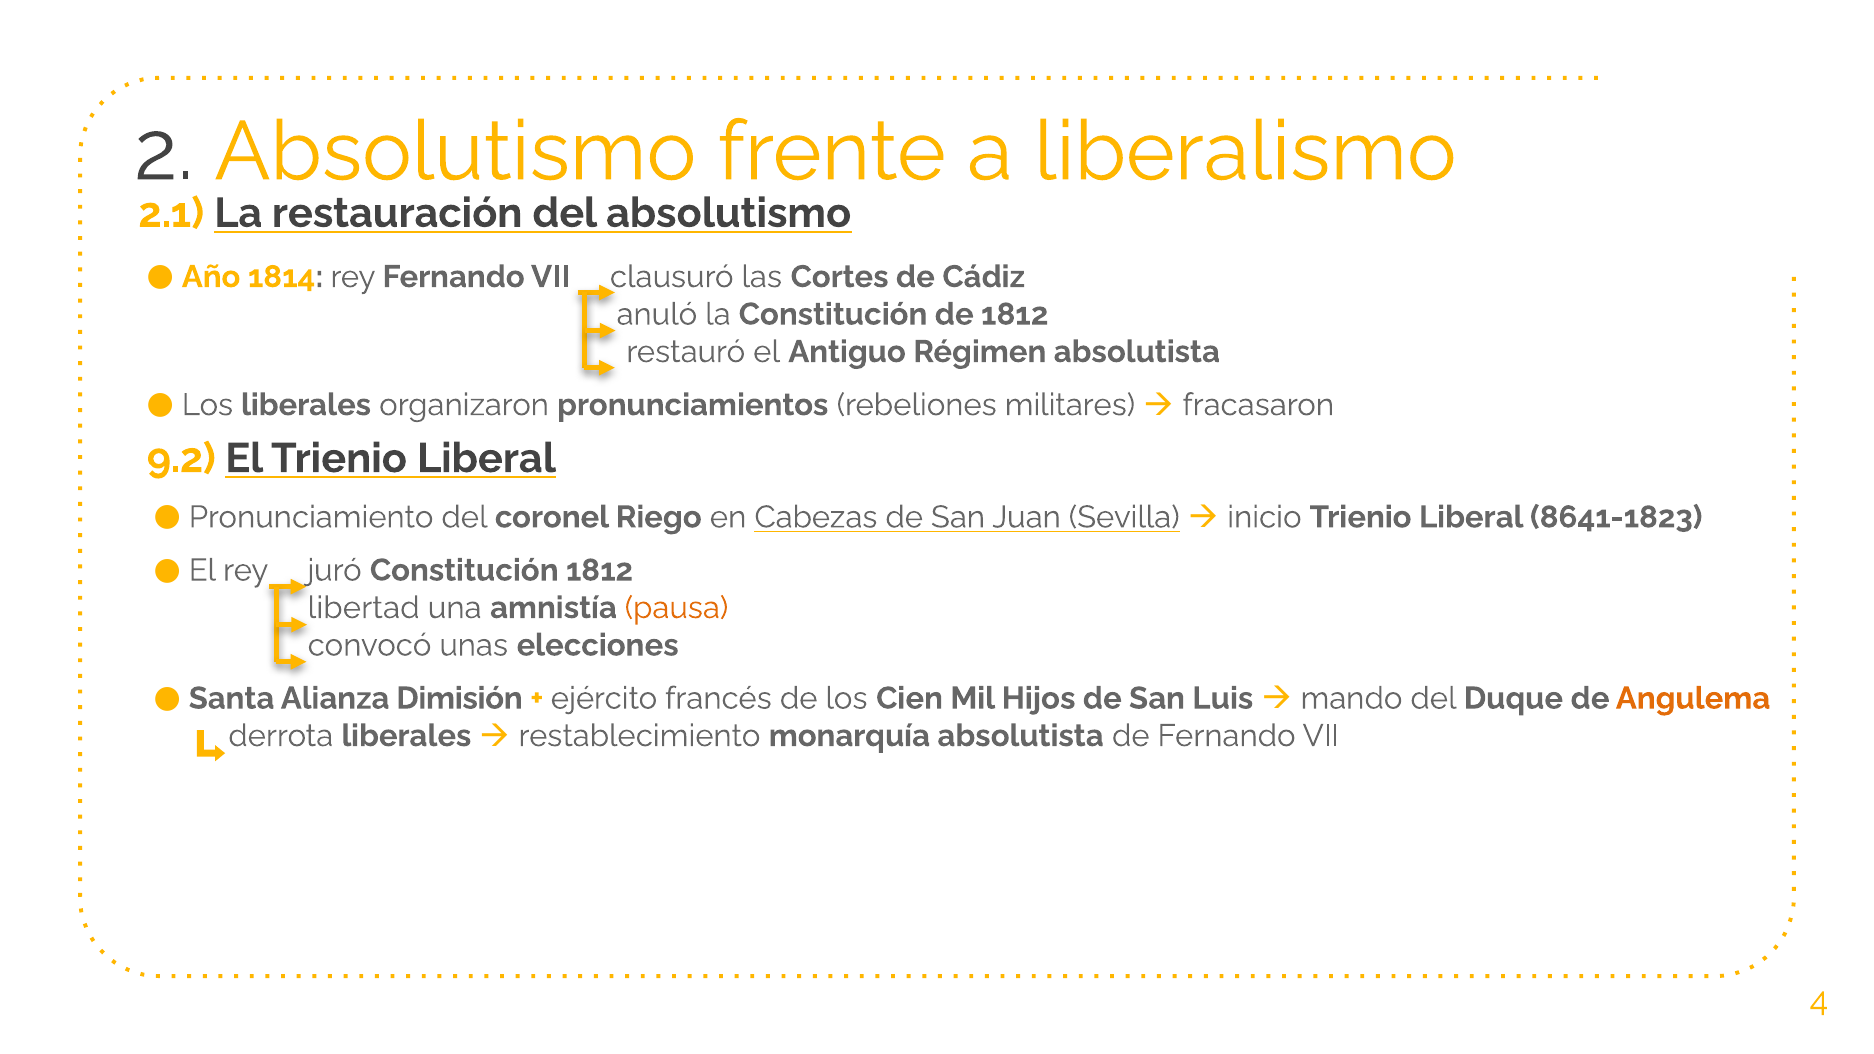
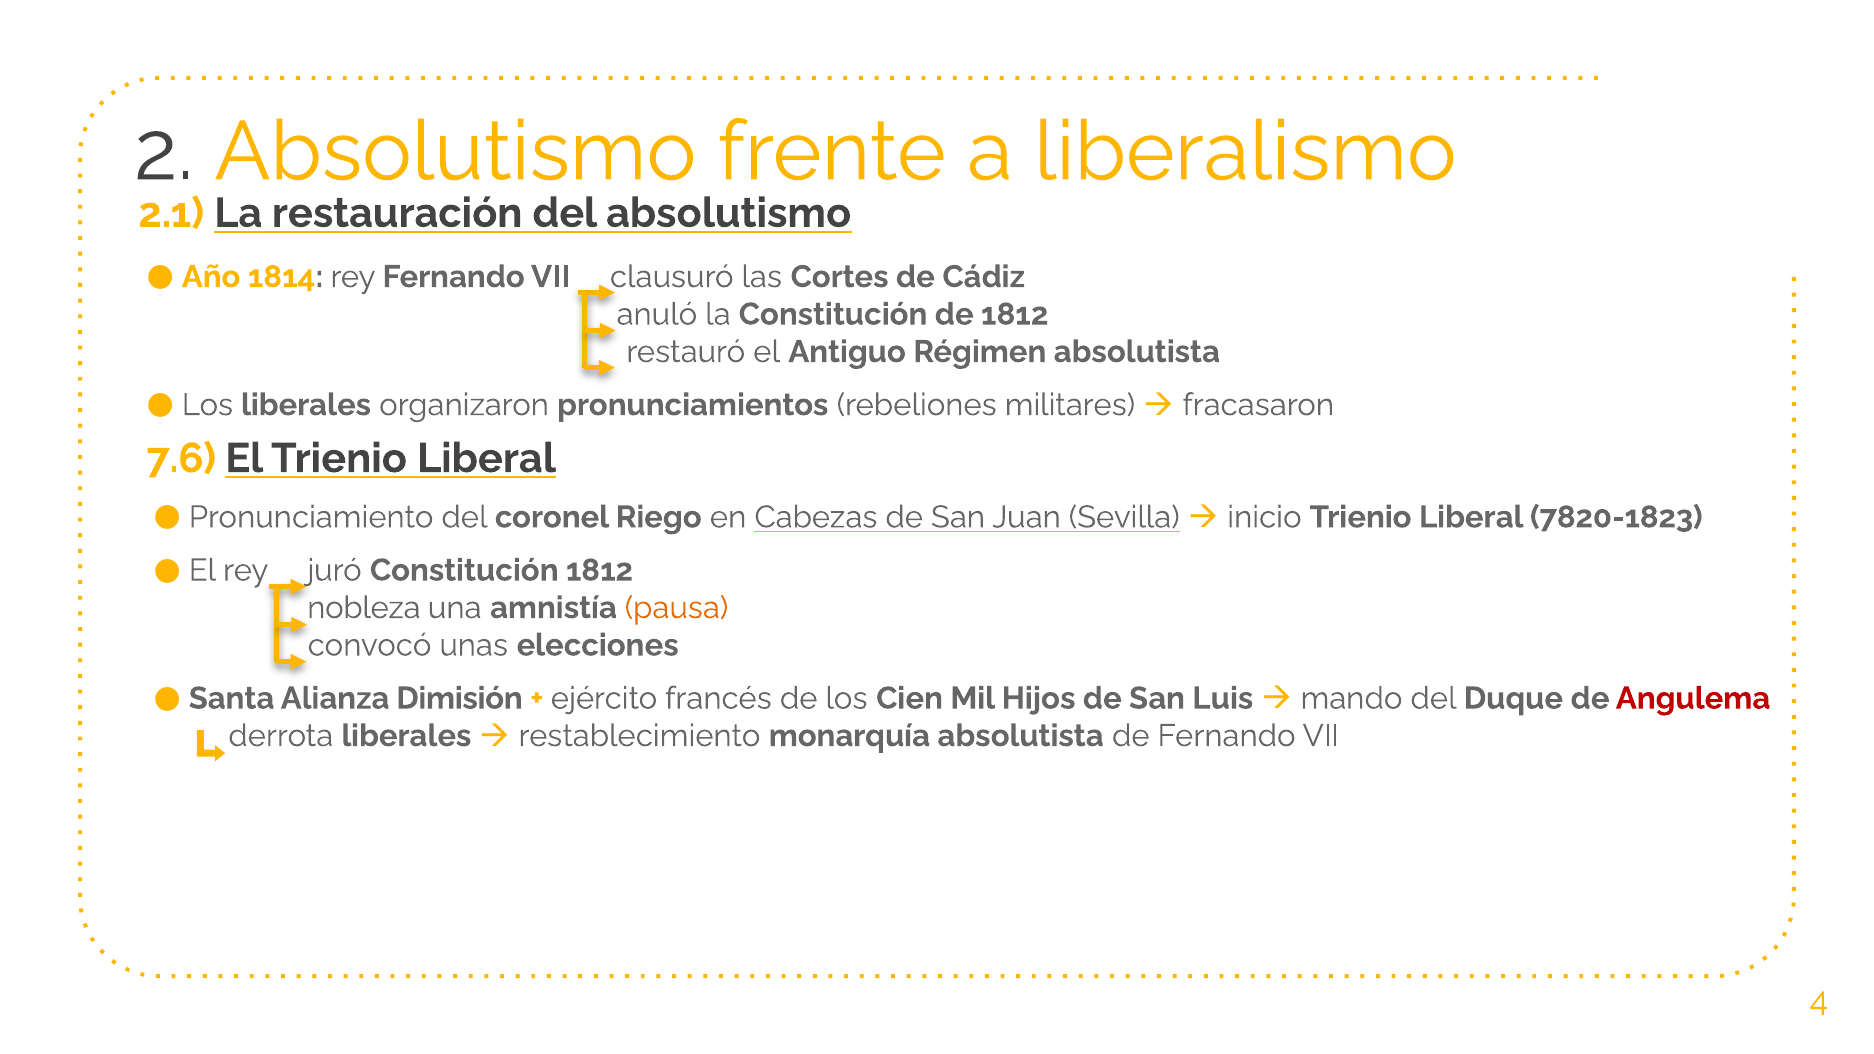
9.2: 9.2 -> 7.6 (181, 458)
8641-1823: 8641-1823 -> 7820-1823 (1616, 517)
libertad: libertad -> nobleza (364, 608)
Angulema colour: orange -> red (1693, 698)
